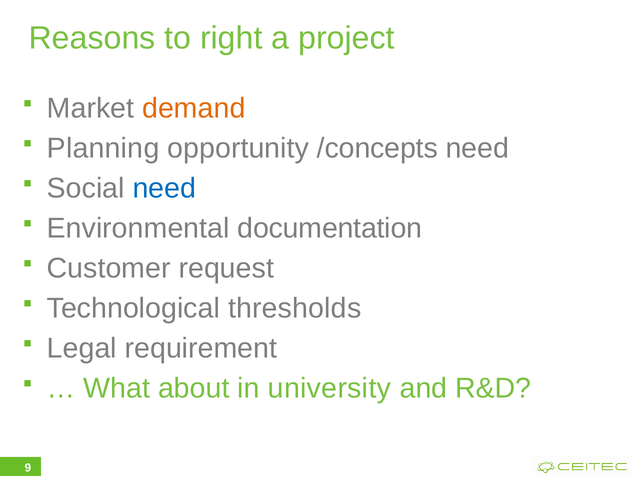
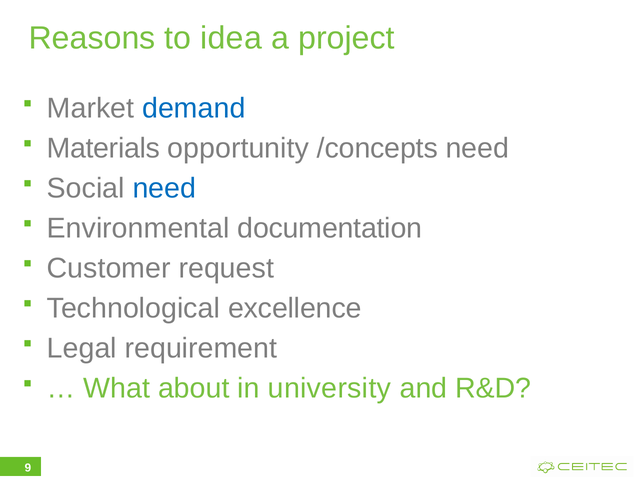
right: right -> idea (231, 38)
demand colour: orange -> blue (194, 108)
Planning: Planning -> Materials (103, 148)
thresholds: thresholds -> excellence (295, 309)
